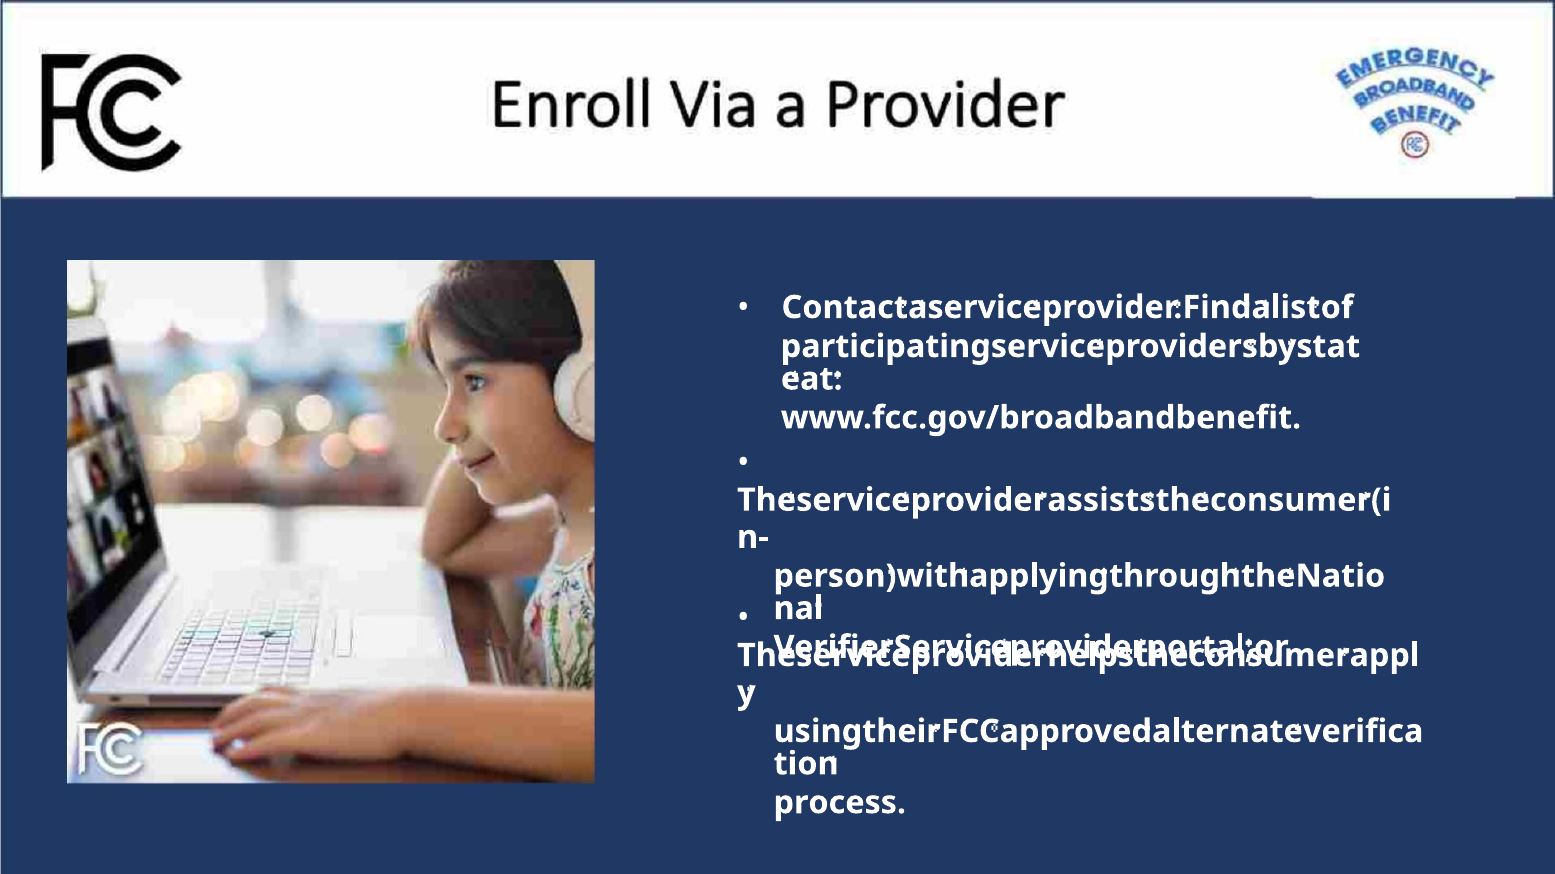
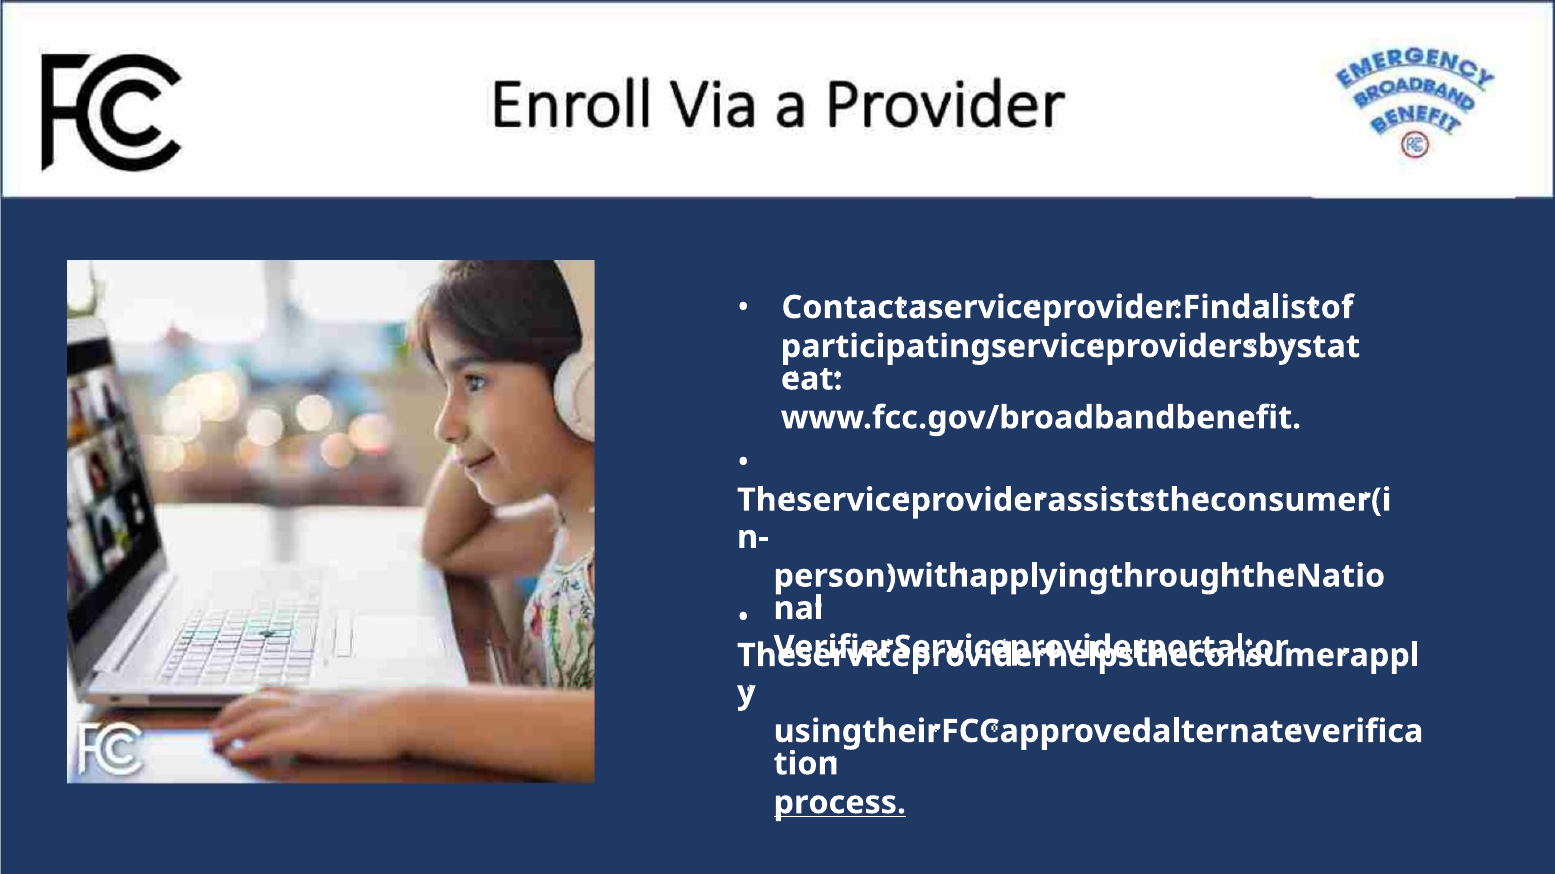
process underline: none -> present (840, 803)
